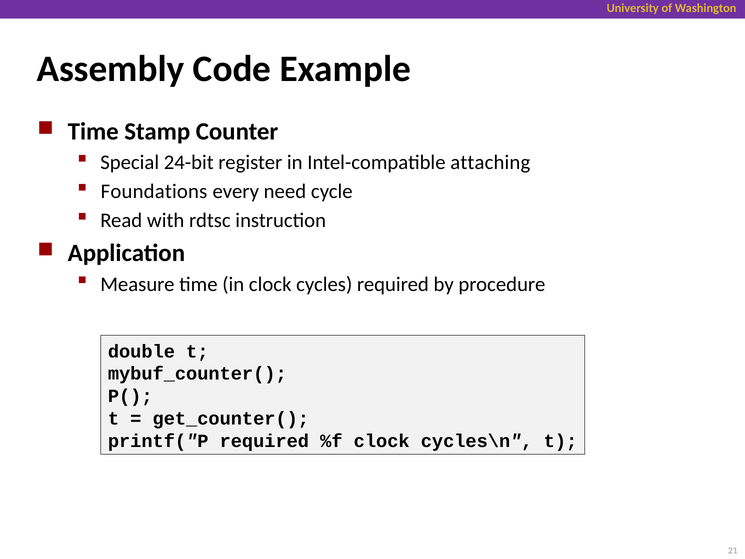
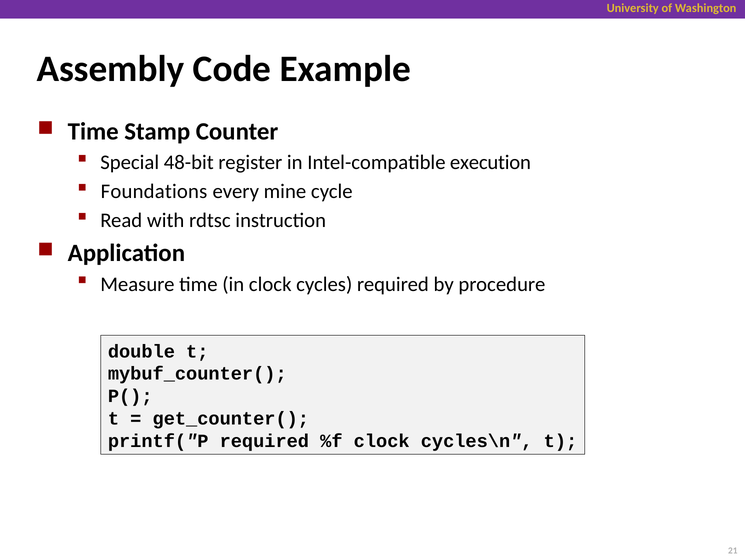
24-bit: 24-bit -> 48-bit (189, 163)
attaching: attaching -> execution (490, 163)
need: need -> mine (285, 192)
